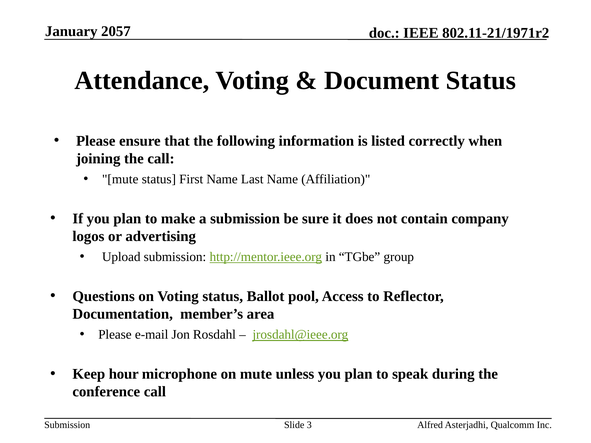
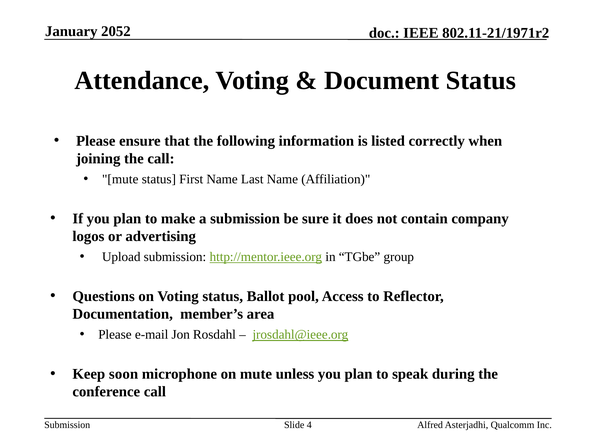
2057: 2057 -> 2052 (116, 31)
hour: hour -> soon (124, 374)
3: 3 -> 4 (309, 425)
